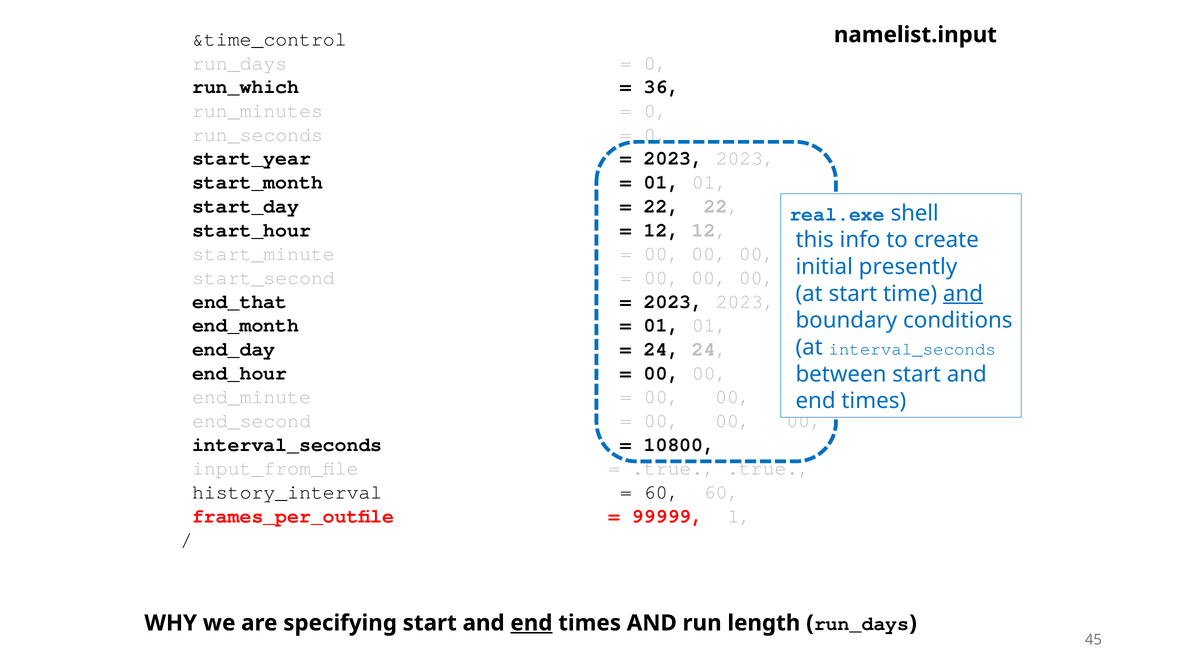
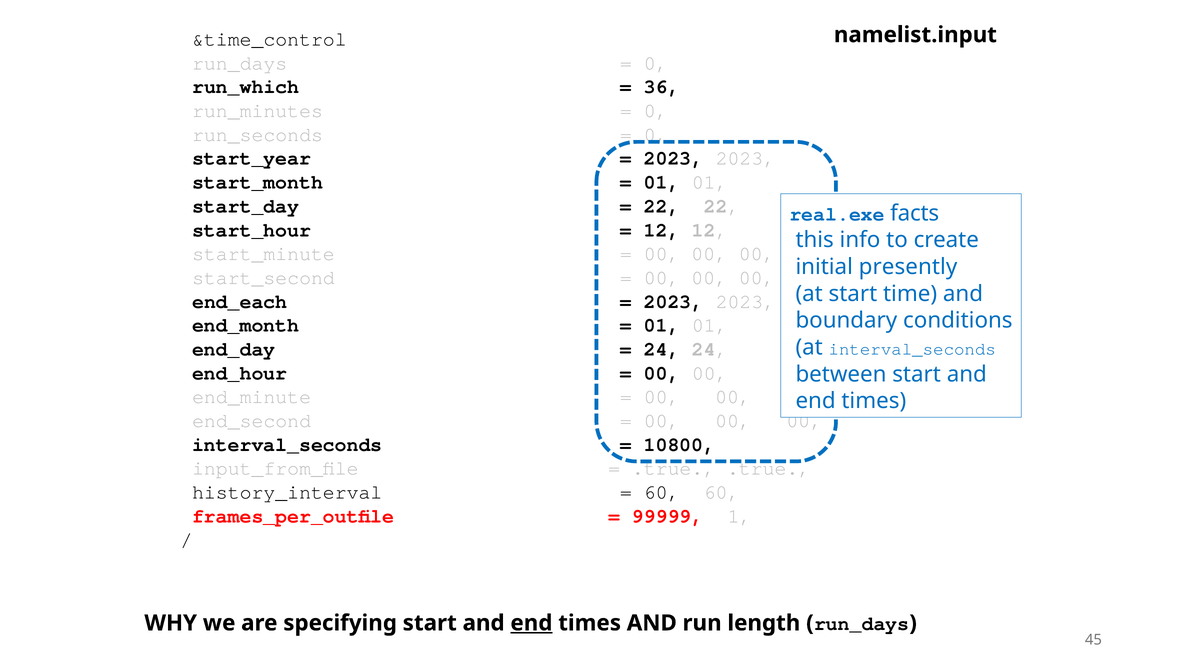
shell: shell -> facts (915, 213)
and underline: present -> none (963, 294)
end_that: end_that -> end_each (240, 302)
